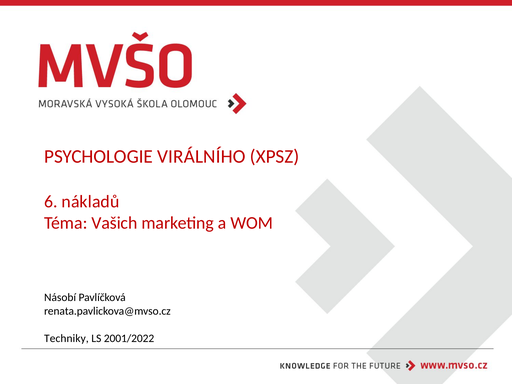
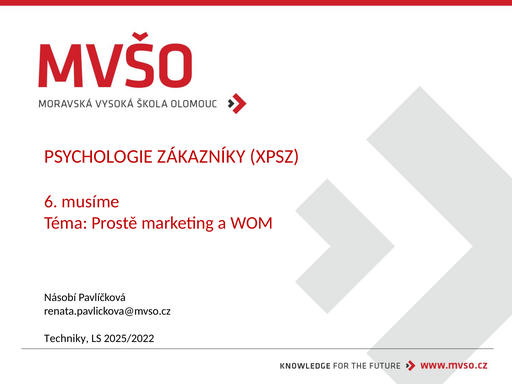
VIRÁLNÍHO: VIRÁLNÍHO -> ZÁKAZNÍKY (201, 157)
nákladů: nákladů -> musíme (91, 202)
Vašich: Vašich -> Prostě (114, 223)
2001/2022: 2001/2022 -> 2025/2022 (129, 338)
